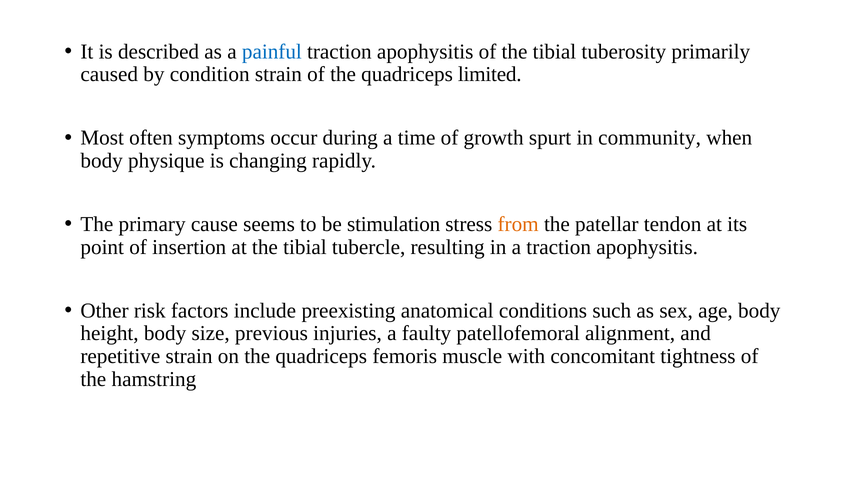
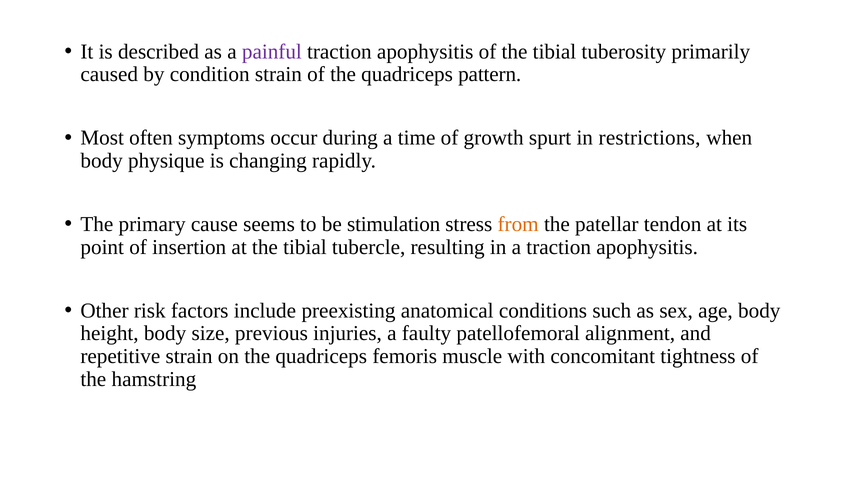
painful colour: blue -> purple (272, 51)
limited: limited -> pattern (490, 74)
community: community -> restrictions (650, 138)
